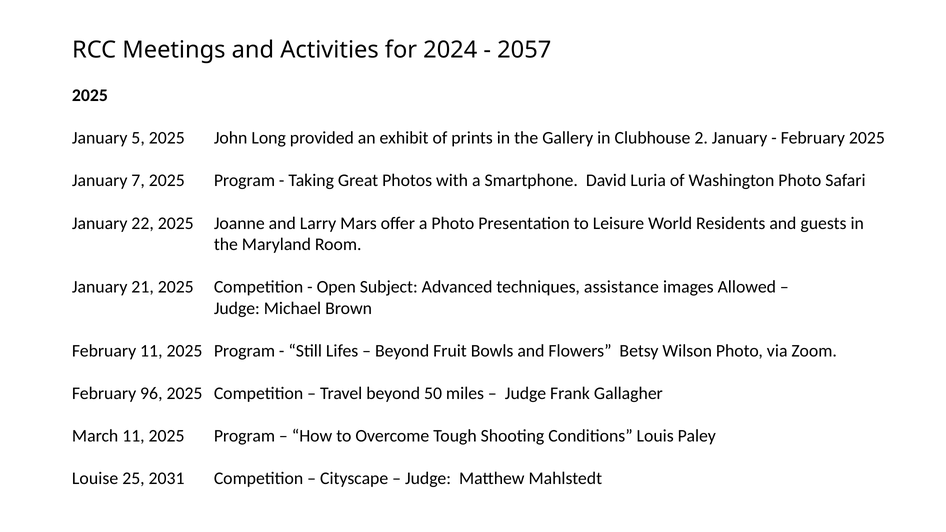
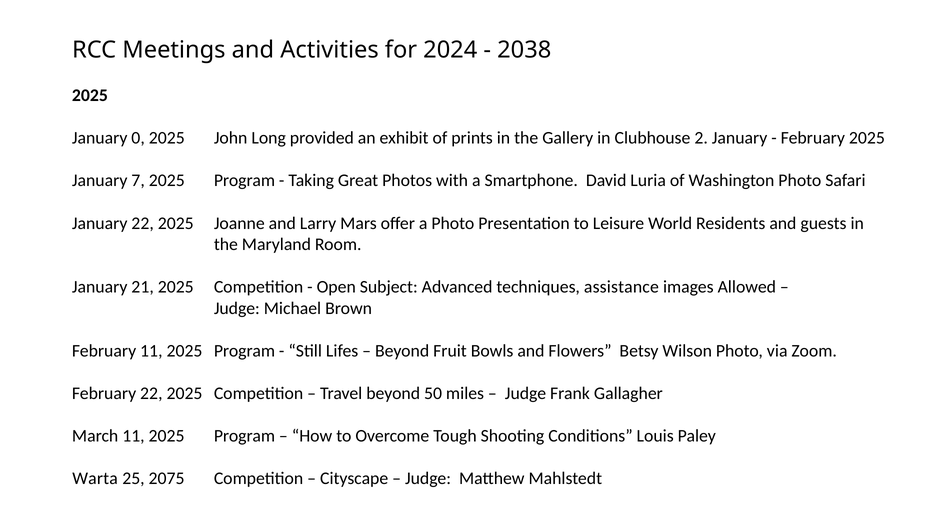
2057: 2057 -> 2038 (524, 50)
5: 5 -> 0 (138, 138)
February 96: 96 -> 22 (151, 394)
Louise: Louise -> Warta (95, 479)
2031: 2031 -> 2075 (167, 479)
